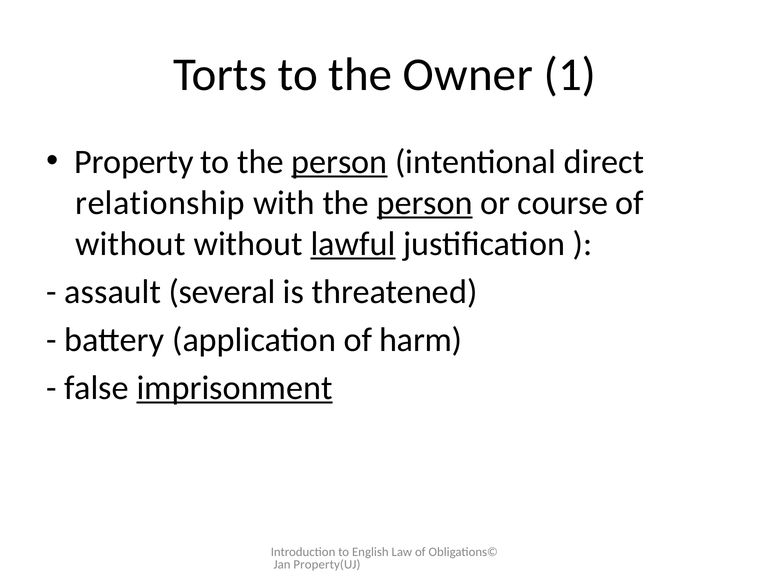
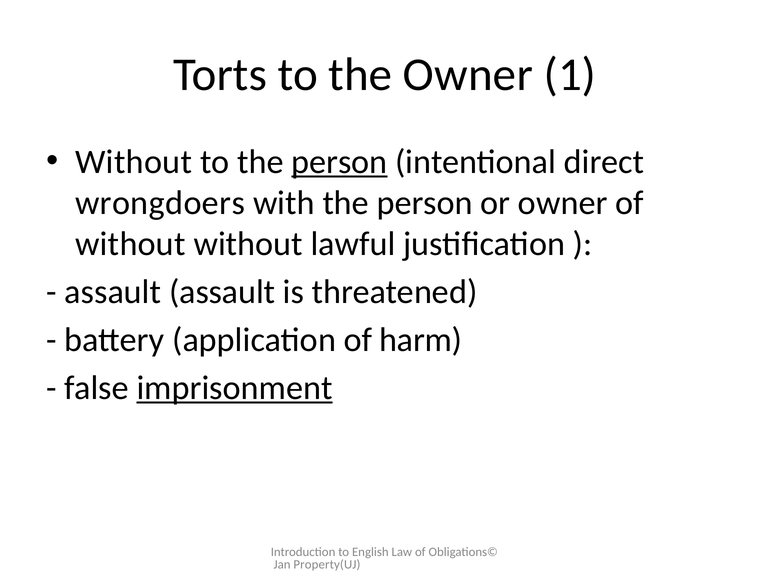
Property: Property -> Without (134, 162)
relationship: relationship -> wrongdoers (160, 203)
person underline: present -> none (425, 203)
or course: course -> owner (563, 203)
lawful underline: present -> none (353, 244)
assault several: several -> assault (222, 292)
